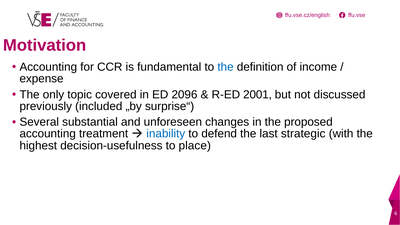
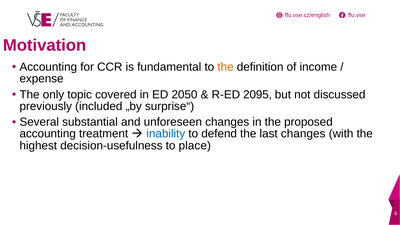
the colour: blue -> orange (226, 67)
2096: 2096 -> 2050 (184, 94)
2001: 2001 -> 2095 (257, 94)
last strategic: strategic -> changes (303, 134)
